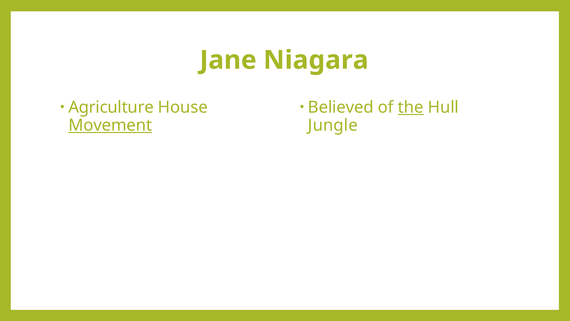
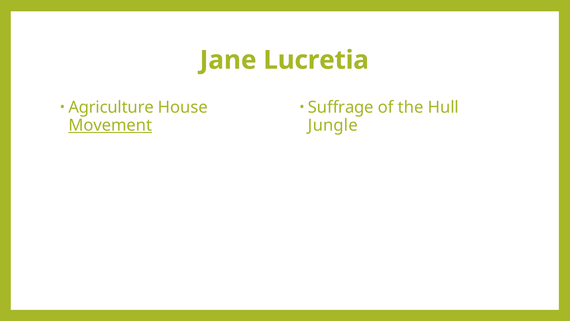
Niagara: Niagara -> Lucretia (316, 60)
Believed: Believed -> Suffrage (341, 107)
the underline: present -> none (411, 107)
